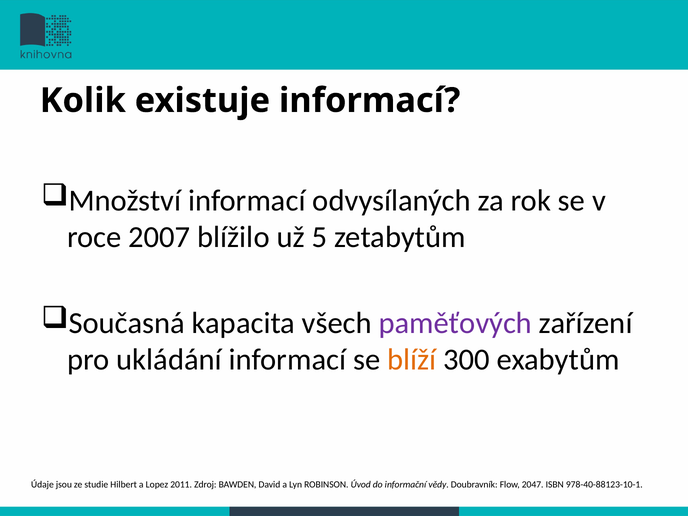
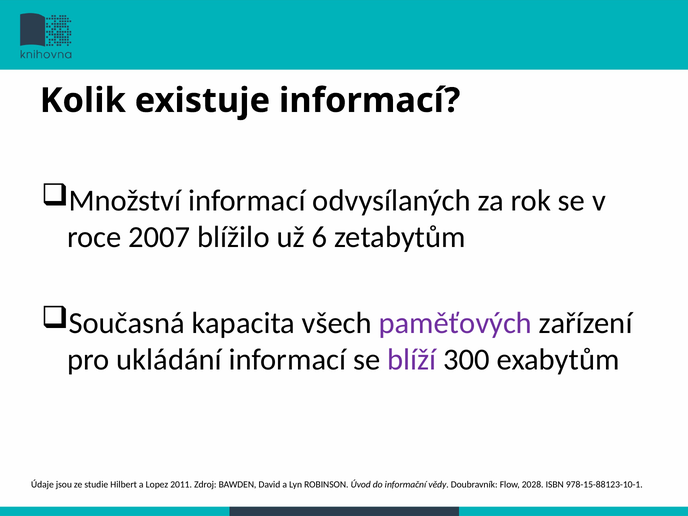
5: 5 -> 6 (319, 237)
blíží colour: orange -> purple (412, 360)
2047: 2047 -> 2028 (533, 484)
978-40-88123-10-1: 978-40-88123-10-1 -> 978-15-88123-10-1 (604, 484)
